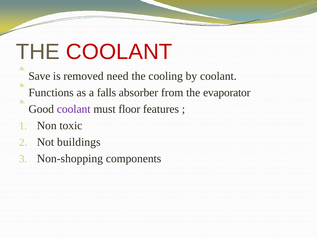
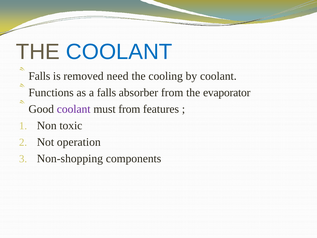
COOLANT colour: red -> blue (119, 52)
Save: Save -> Falls (39, 76)
must floor: floor -> from (129, 109)
buildings: buildings -> operation (79, 142)
